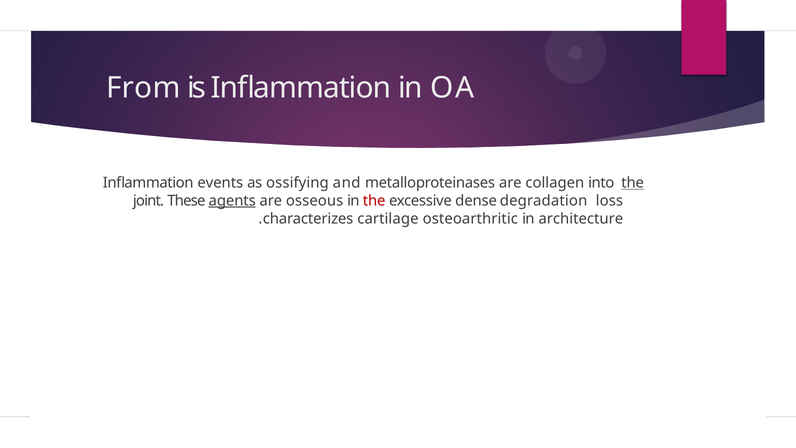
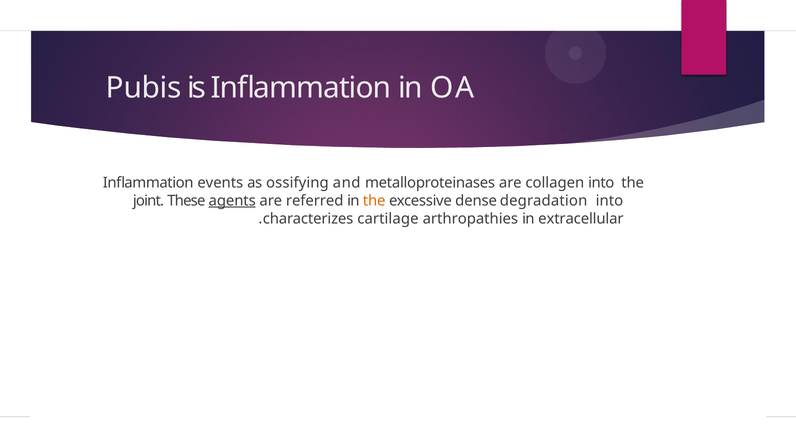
From: From -> Pubis (144, 88)
the underline: present -> none (633, 183)
osseous: osseous -> referred (315, 201)
the colour: red -> orange (374, 201)
degradation loss: loss -> into (609, 201)
osteoarthritic: osteoarthritic -> arthropathies (470, 219)
architecture: architecture -> extracellular (581, 219)
